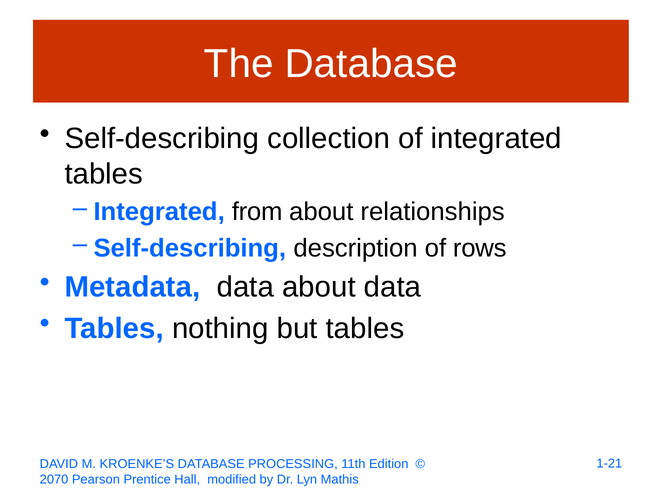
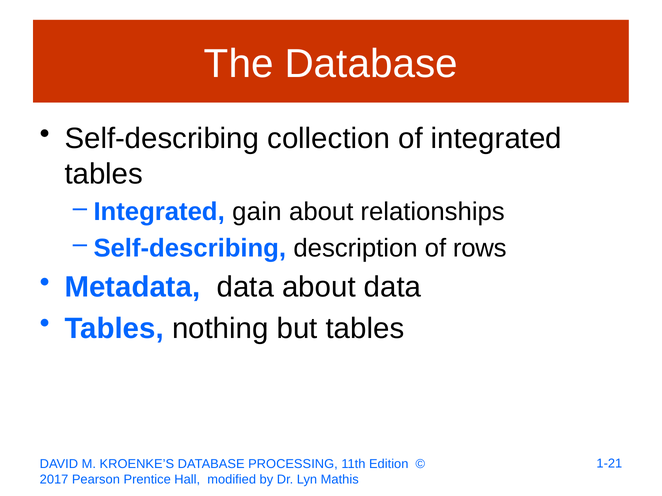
from: from -> gain (257, 212)
2070: 2070 -> 2017 (54, 480)
